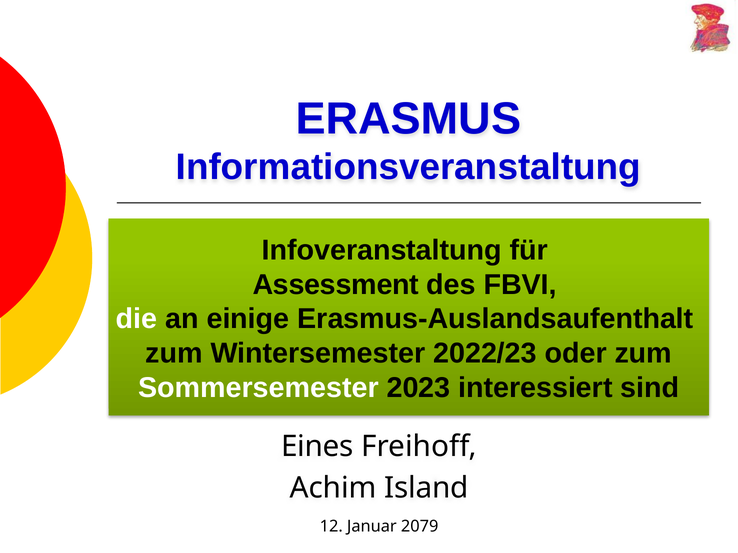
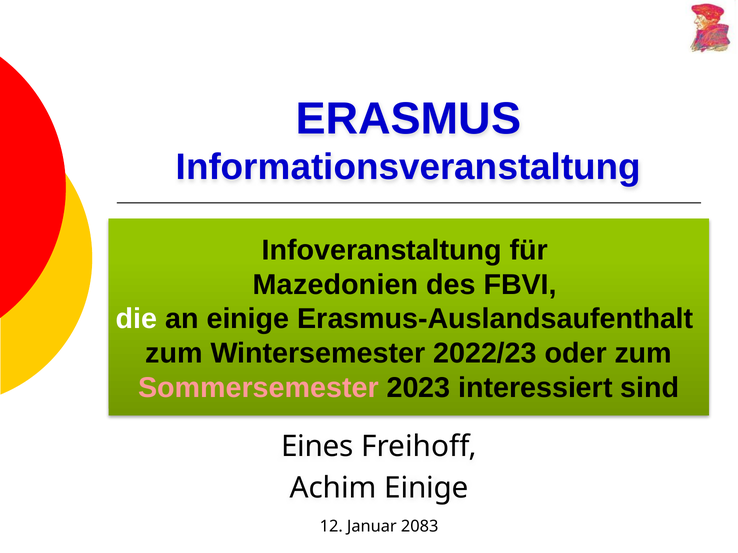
Assessment: Assessment -> Mazedonien (336, 285)
Sommersemester colour: white -> pink (258, 388)
Achim Island: Island -> Einige (427, 488)
2079: 2079 -> 2083 (420, 527)
